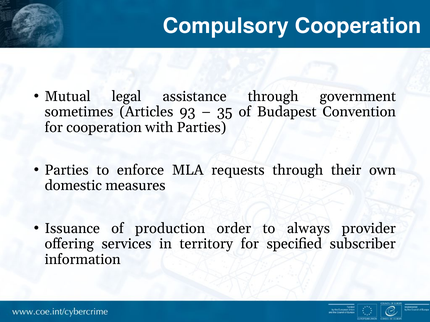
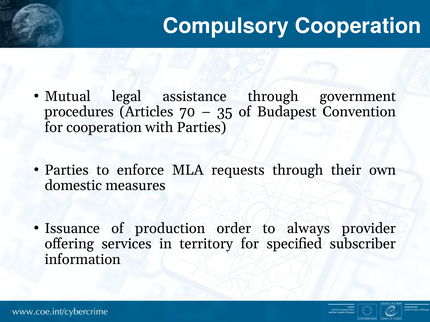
sometimes: sometimes -> procedures (79, 112)
93: 93 -> 70 (187, 112)
